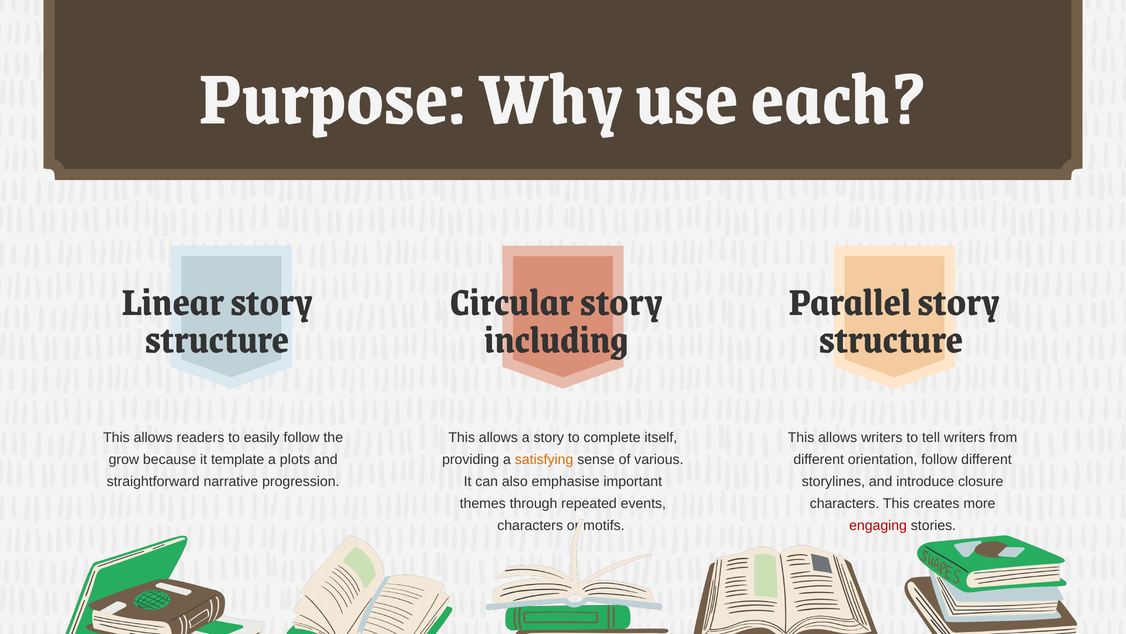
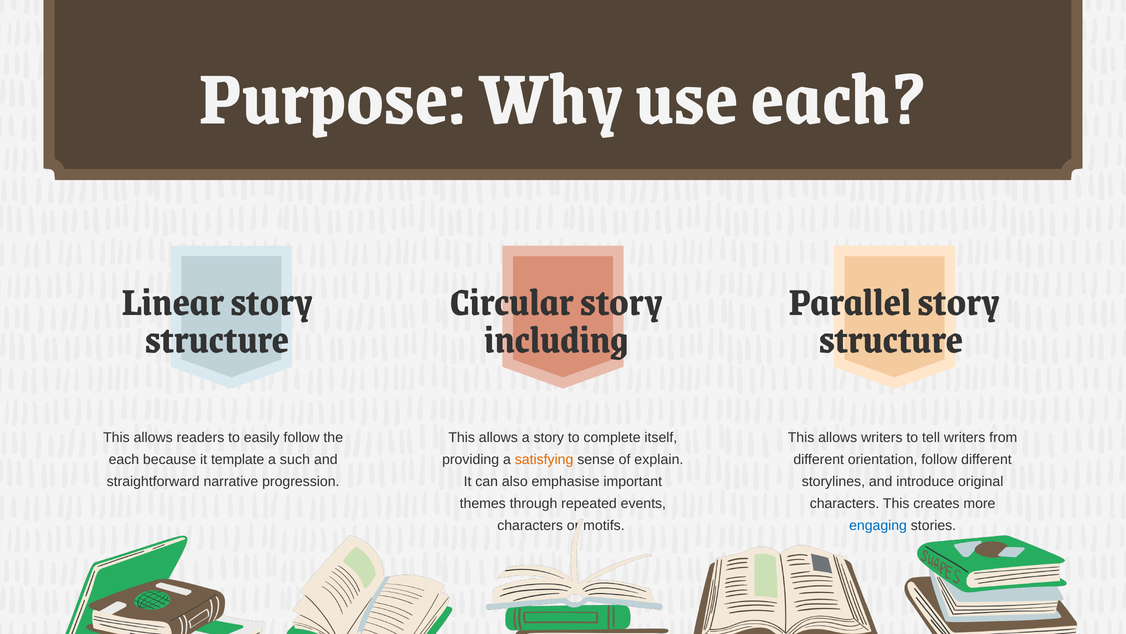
grow: grow -> each (124, 459)
plots: plots -> such (295, 459)
various: various -> explain (659, 459)
closure: closure -> original (981, 481)
engaging colour: red -> blue (878, 525)
